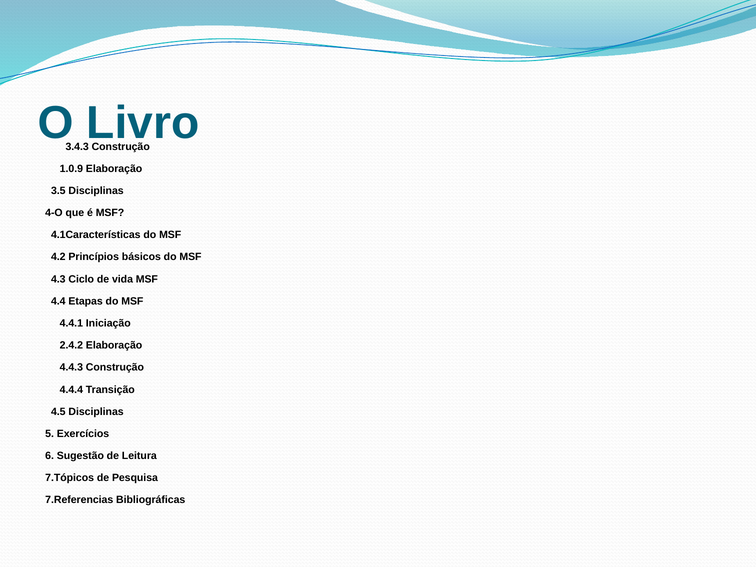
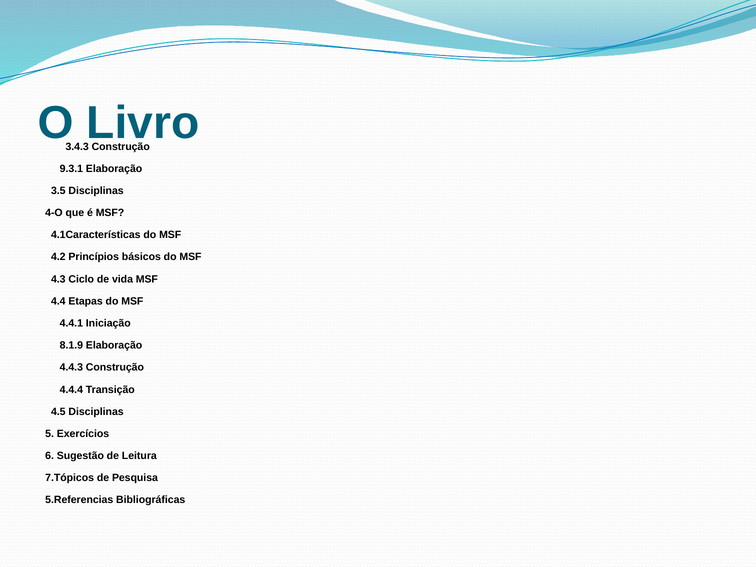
1.0.9: 1.0.9 -> 9.3.1 (71, 169)
2.4.2: 2.4.2 -> 8.1.9 (71, 345)
7.Referencias: 7.Referencias -> 5.Referencias (79, 500)
